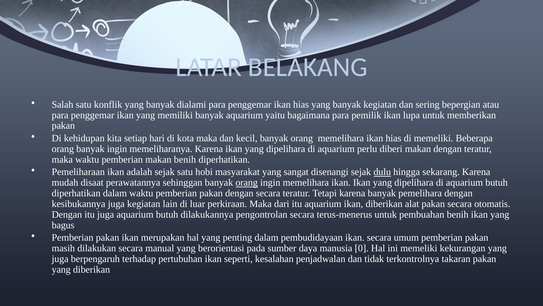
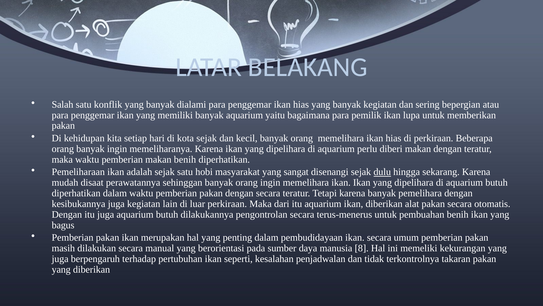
kota maka: maka -> sejak (207, 138)
di memeliki: memeliki -> perkiraan (434, 138)
orang underline: present -> none (247, 182)
0: 0 -> 8 (362, 248)
